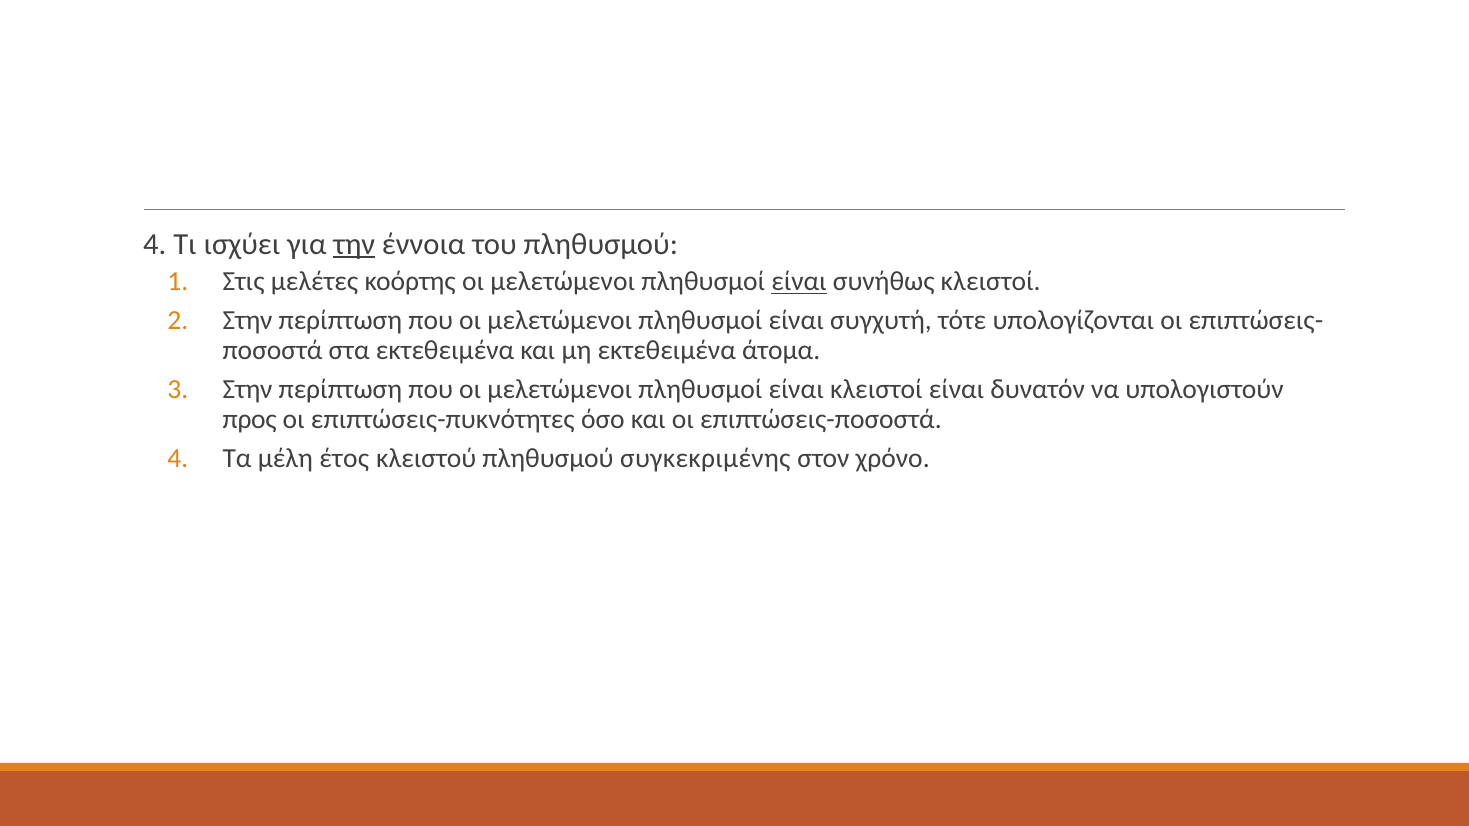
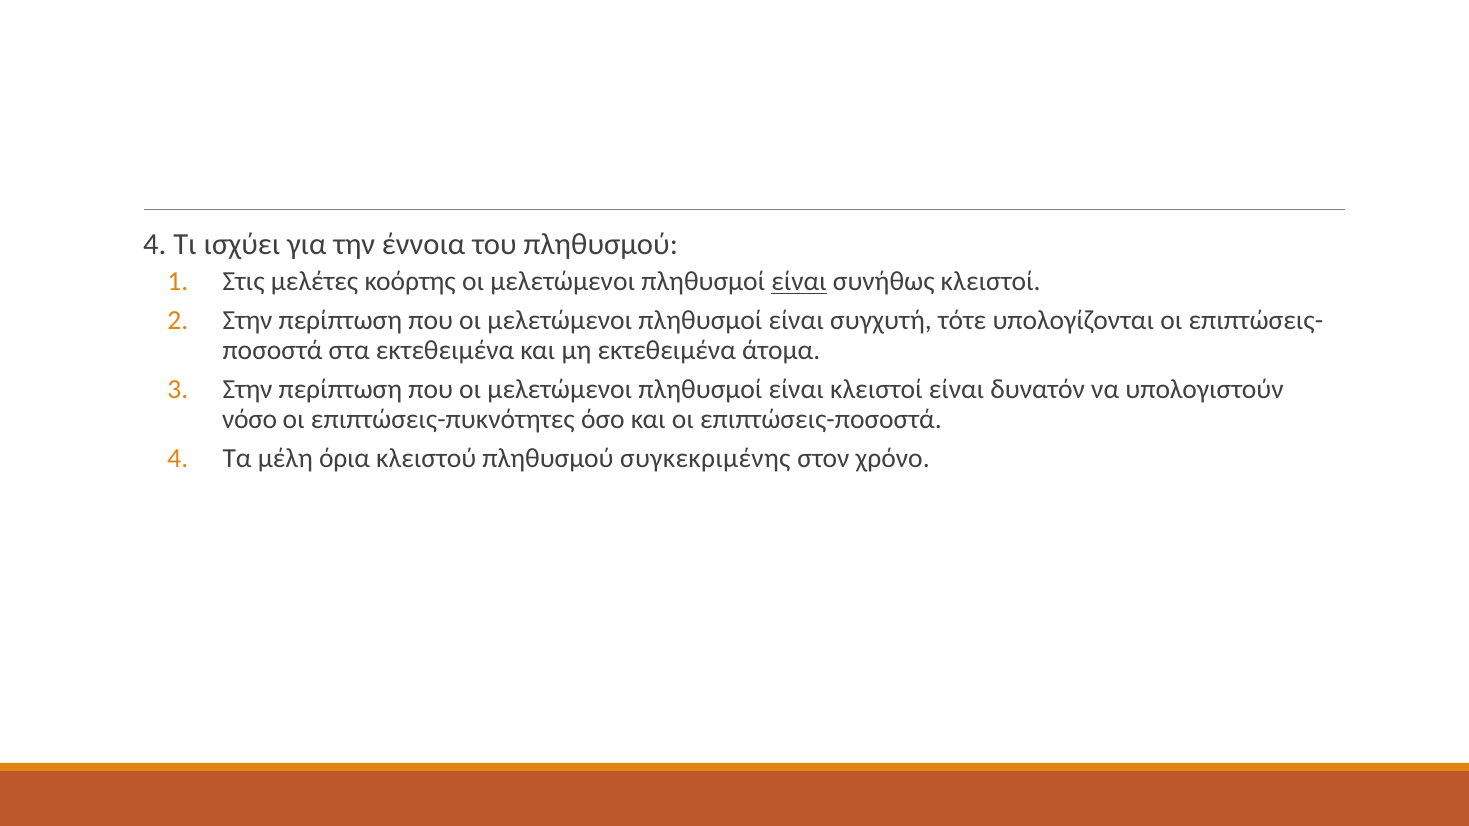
την underline: present -> none (354, 244)
προς: προς -> νόσο (250, 419)
έτος: έτος -> όρια (345, 458)
